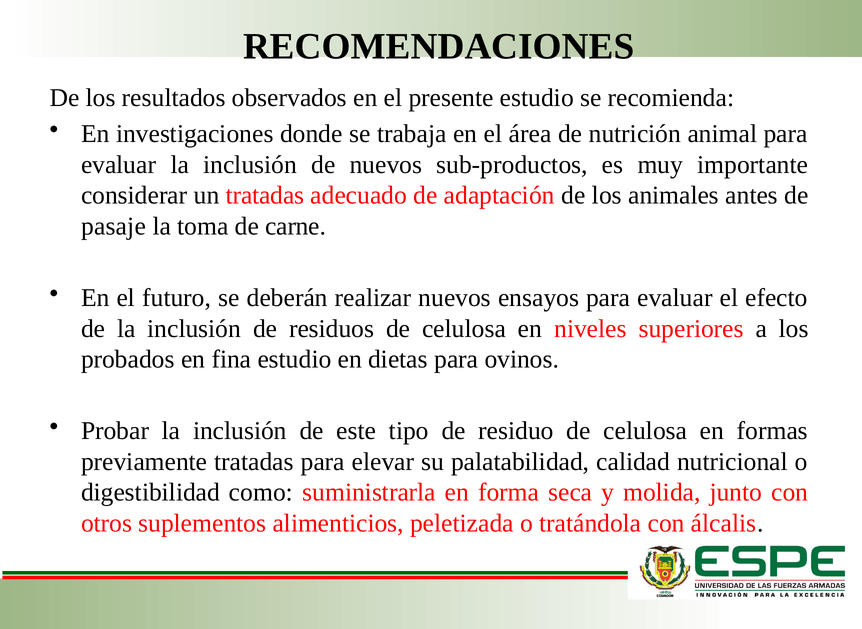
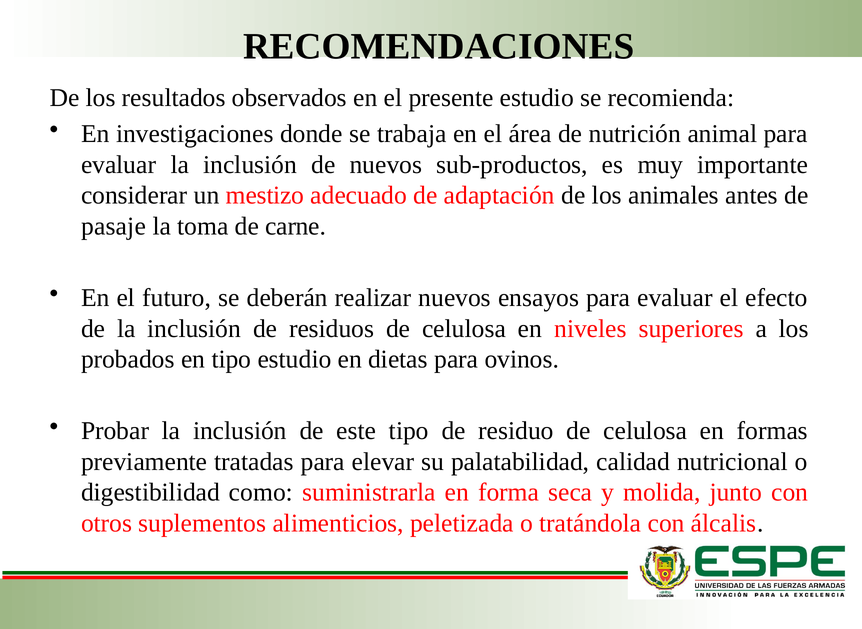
un tratadas: tratadas -> mestizo (265, 195)
en fina: fina -> tipo (231, 359)
